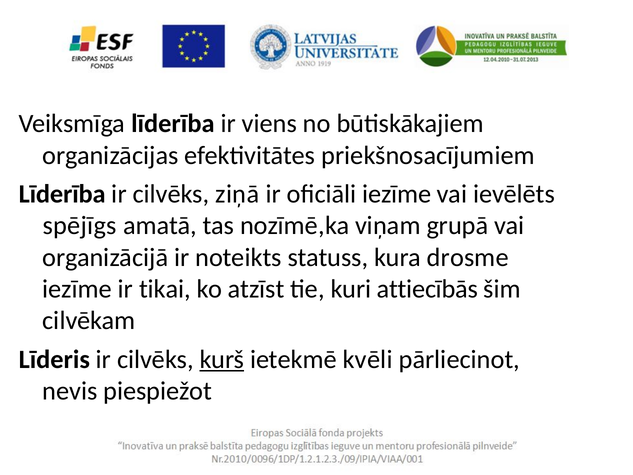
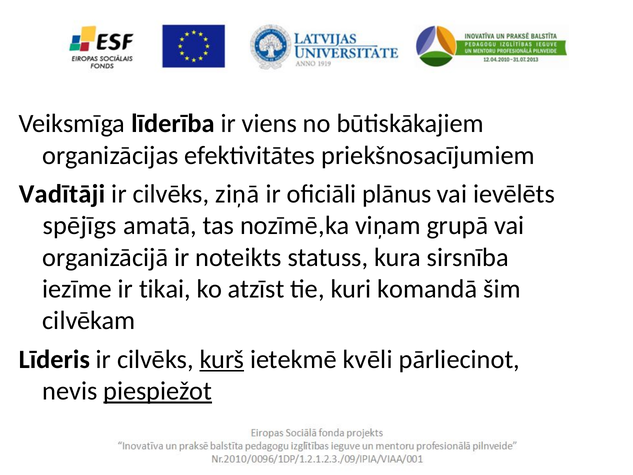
Līderība: Līderība -> Vadītāji (62, 194)
oficiāli iezīme: iezīme -> plānus (397, 194)
drosme: drosme -> sirsnība (468, 257)
attiecībās: attiecībās -> komandā (427, 289)
piespiežot underline: none -> present (158, 391)
